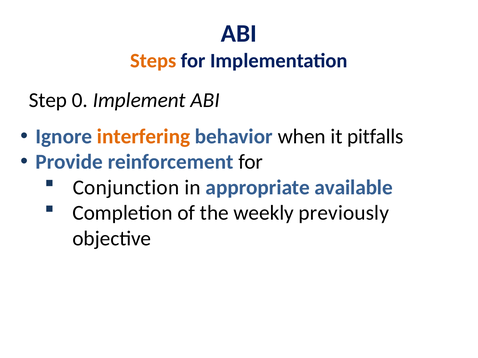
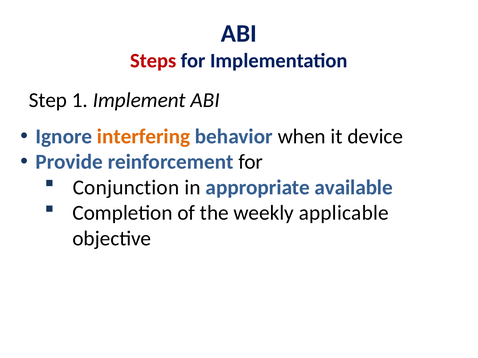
Steps colour: orange -> red (153, 61)
0: 0 -> 1 (80, 100)
pitfalls: pitfalls -> device (375, 137)
previously: previously -> applicable (344, 213)
